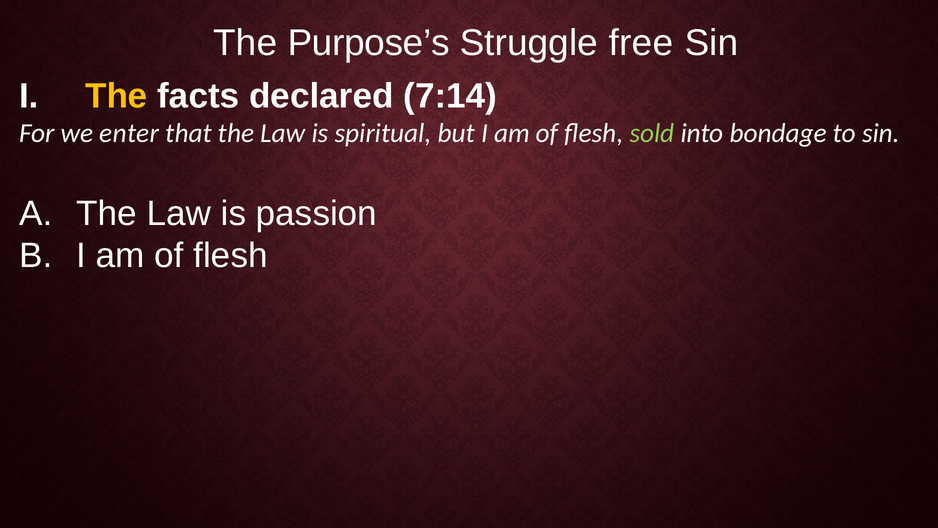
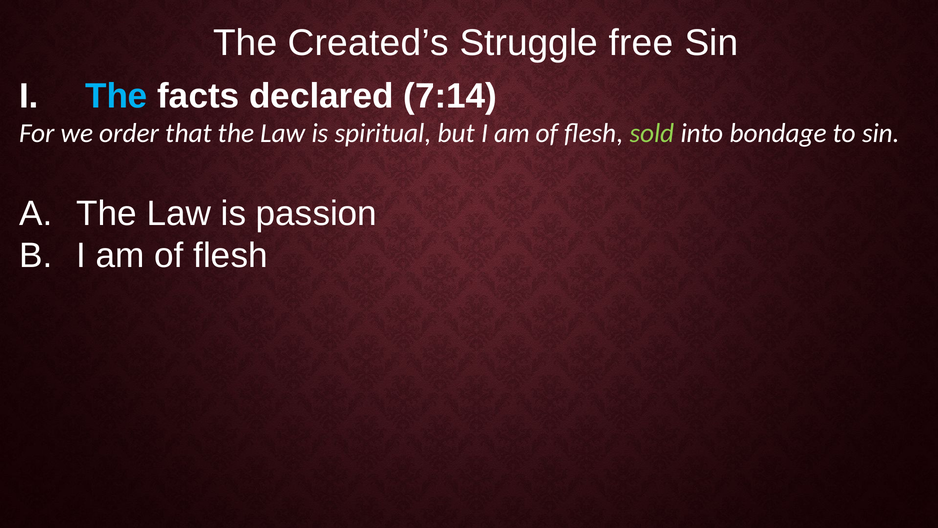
Purpose’s: Purpose’s -> Created’s (368, 43)
The colour: yellow -> light blue (116, 96)
enter: enter -> order (129, 133)
